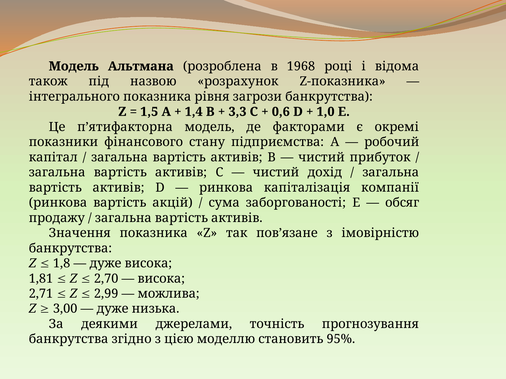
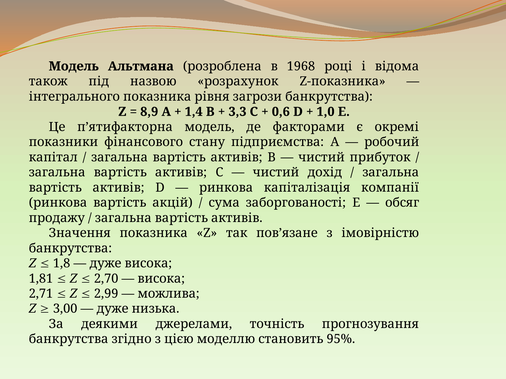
1,5: 1,5 -> 8,9 (149, 112)
